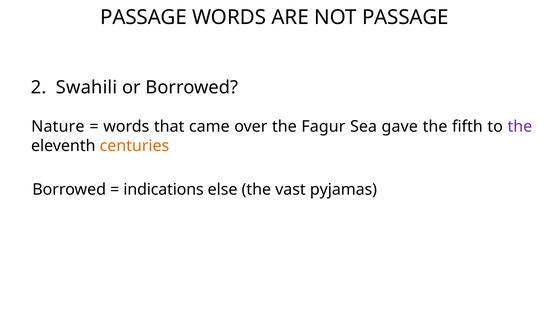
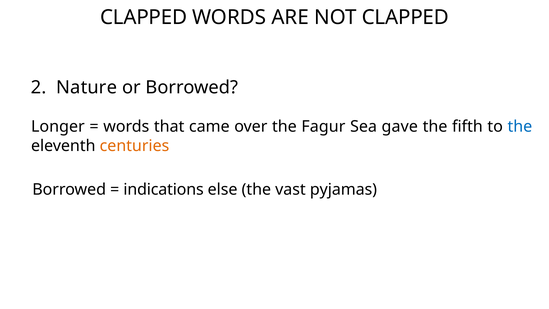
PASSAGE: PASSAGE -> CLAPPED (144, 18)
NOT PASSAGE: PASSAGE -> CLAPPED (405, 18)
Swahili: Swahili -> Nature (87, 88)
Nature: Nature -> Longer (58, 127)
the colour: purple -> blue (520, 127)
